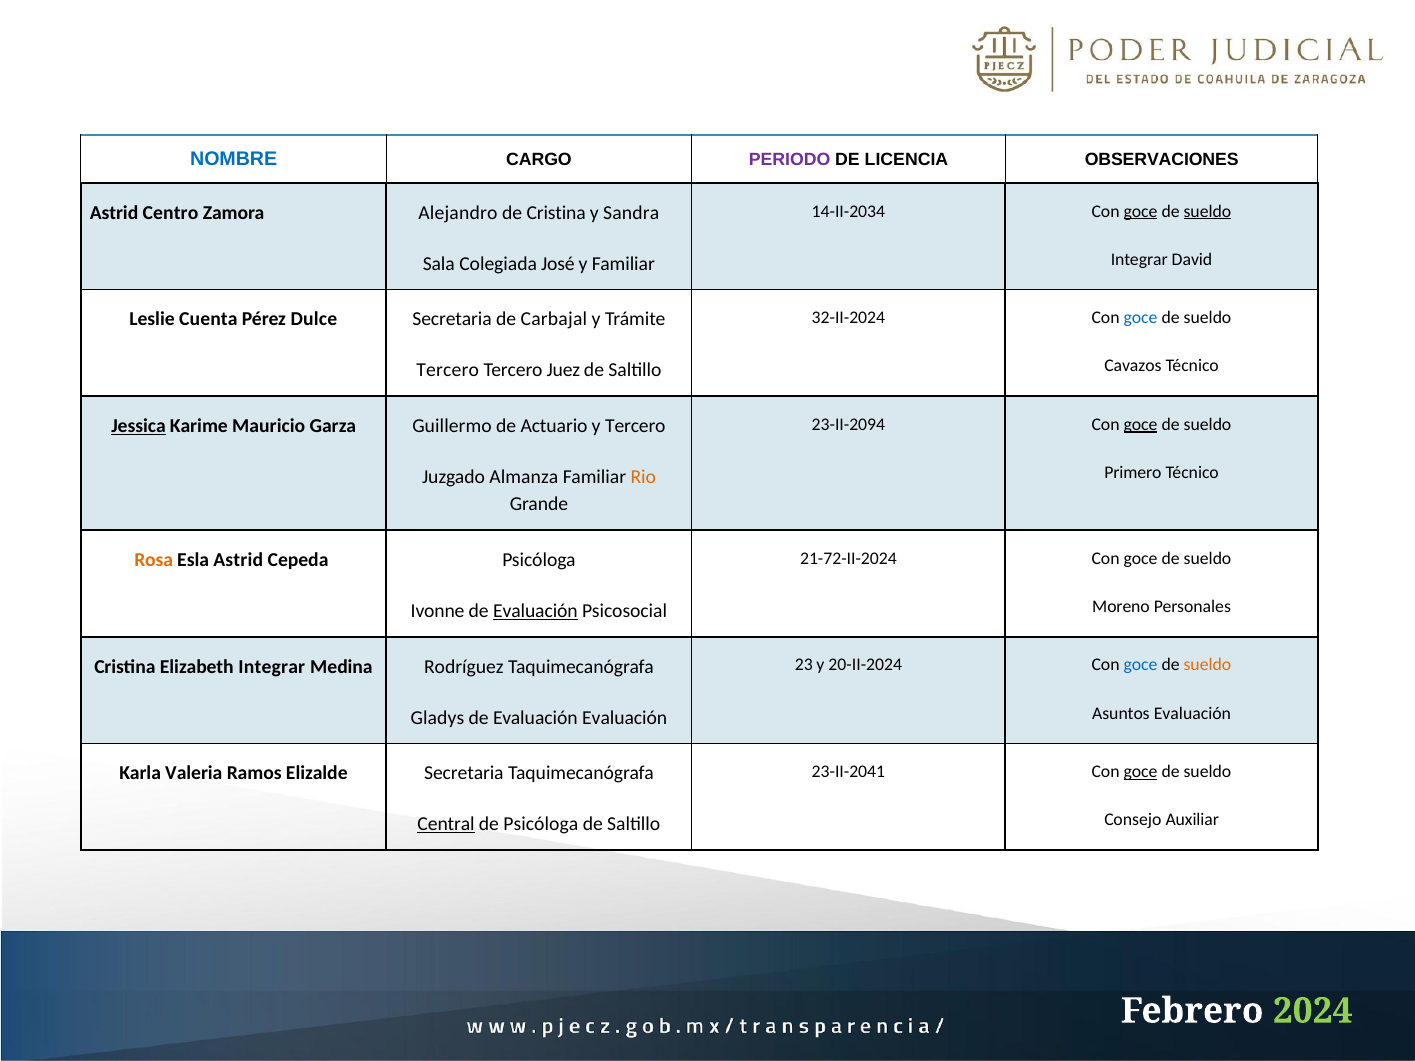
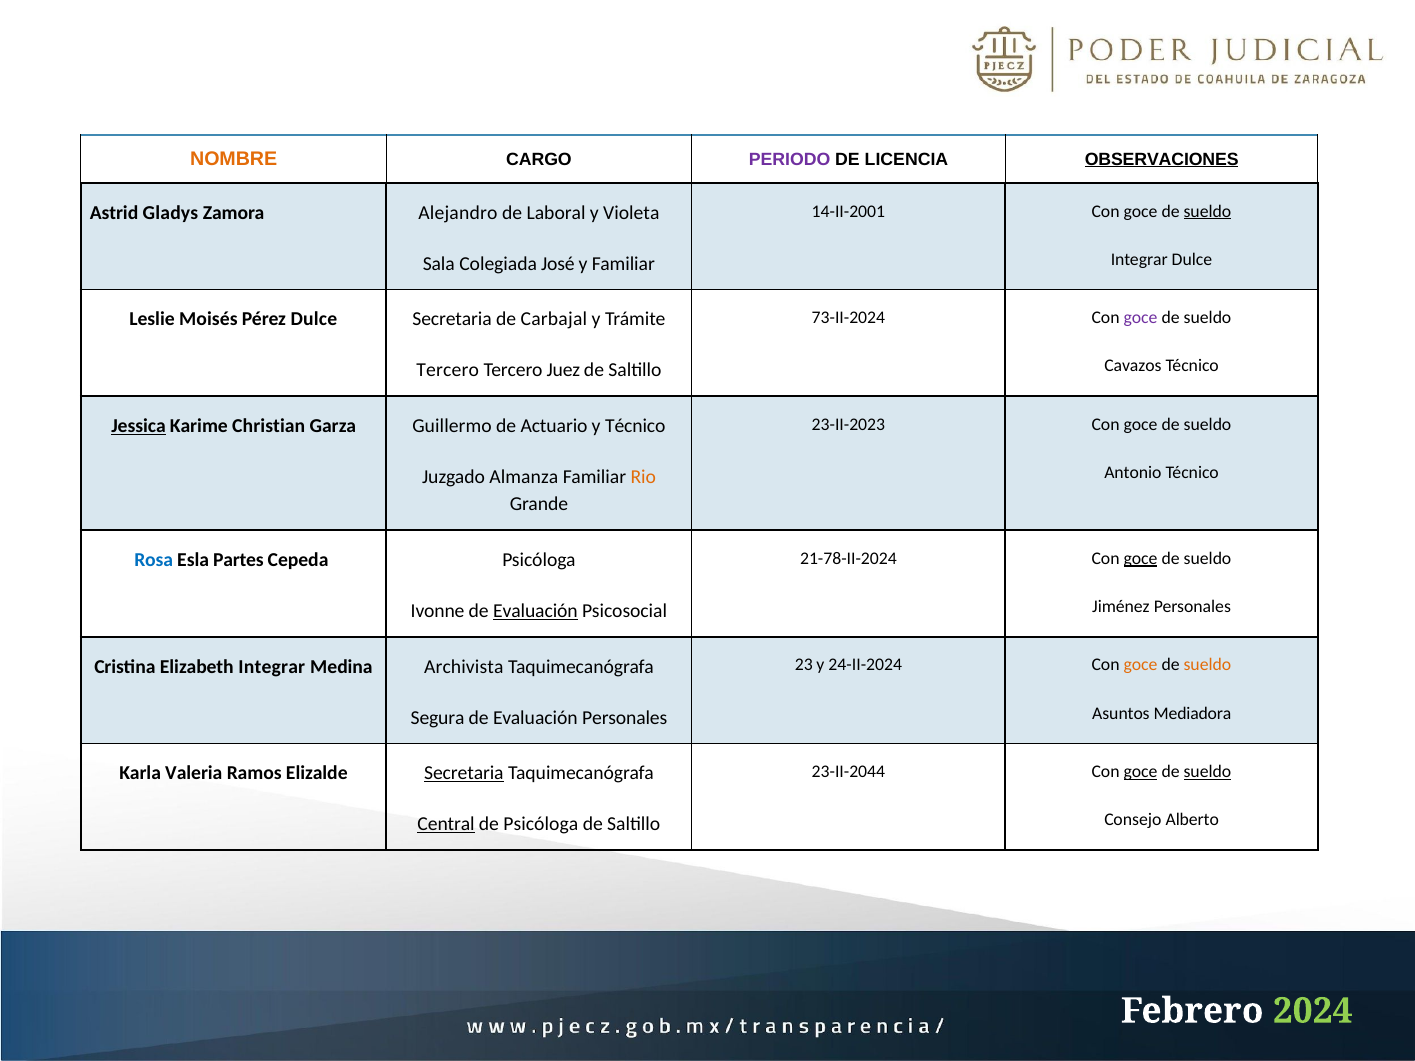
NOMBRE colour: blue -> orange (234, 159)
OBSERVACIONES underline: none -> present (1162, 159)
14-II-2034: 14-II-2034 -> 14-II-2001 (848, 211)
goce underline: present -> none (1141, 211)
Centro: Centro -> Gladys (170, 213)
de Cristina: Cristina -> Laboral (556, 213)
Sandra: Sandra -> Violeta (631, 213)
Integrar David: David -> Dulce (1192, 259)
32-II-2024: 32-II-2024 -> 73-II-2024 (848, 318)
goce colour: blue -> purple (1141, 318)
Cuenta: Cuenta -> Moisés (208, 319)
23-II-2094: 23-II-2094 -> 23-II-2023 (848, 425)
goce underline: present -> none (1141, 425)
Mauricio: Mauricio -> Christian (269, 426)
y Tercero: Tercero -> Técnico (635, 426)
Primero: Primero -> Antonio (1133, 473)
21-72-II-2024: 21-72-II-2024 -> 21-78-II-2024 (848, 559)
goce underline: none -> present (1141, 559)
Rosa colour: orange -> blue (154, 560)
Esla Astrid: Astrid -> Partes (238, 560)
Moreno: Moreno -> Jiménez (1121, 607)
20-II-2024: 20-II-2024 -> 24-II-2024 (865, 665)
goce colour: blue -> orange (1141, 665)
Rodríguez: Rodríguez -> Archivista (464, 667)
Asuntos Evaluación: Evaluación -> Mediadora (1193, 713)
Gladys: Gladys -> Segura (438, 718)
Evaluación Evaluación: Evaluación -> Personales (625, 718)
23-II-2041: 23-II-2041 -> 23-II-2044 (848, 772)
sueldo underline: none -> present (1207, 772)
Secretaria underline: none -> present (464, 773)
Auxiliar: Auxiliar -> Alberto (1192, 820)
